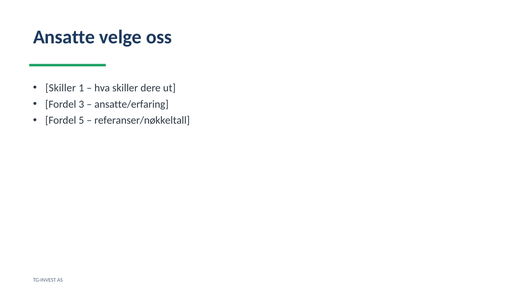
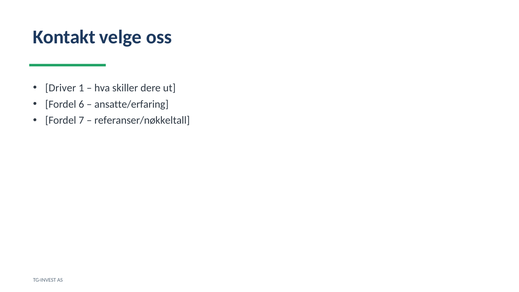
Ansatte: Ansatte -> Kontakt (64, 37)
Skiller: Skiller -> Driver (61, 88)
3: 3 -> 6 (81, 104)
5: 5 -> 7 (81, 120)
